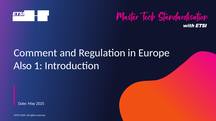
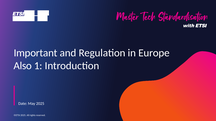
Comment: Comment -> Important (36, 53)
